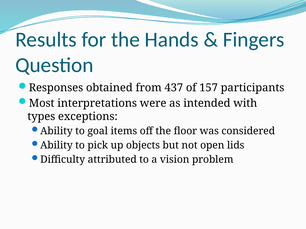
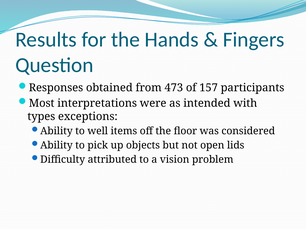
437: 437 -> 473 (174, 88)
goal: goal -> well (98, 131)
